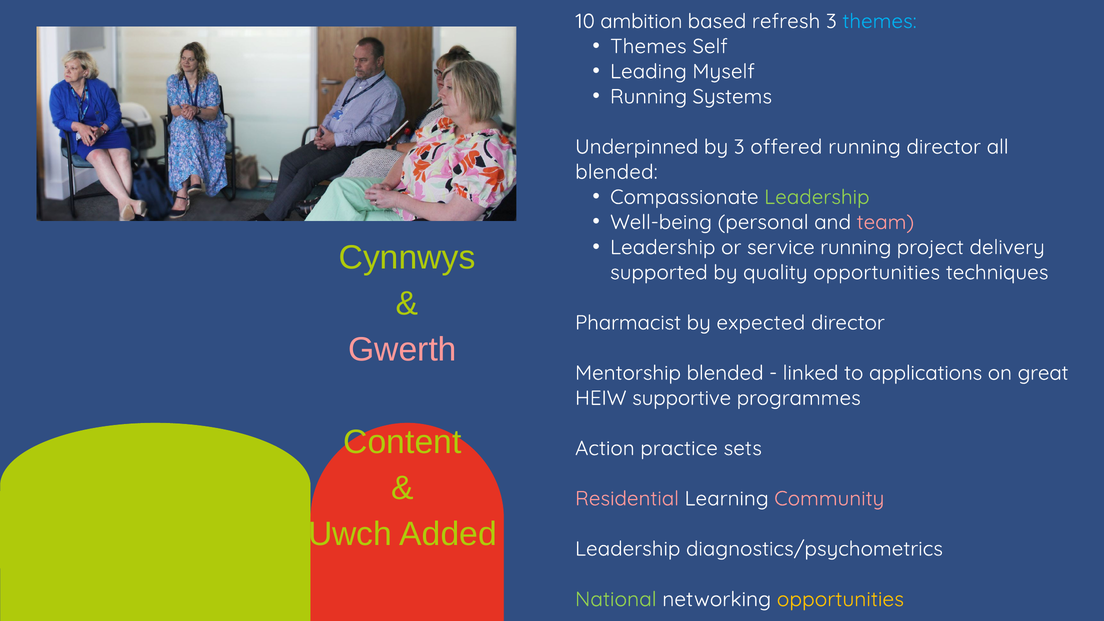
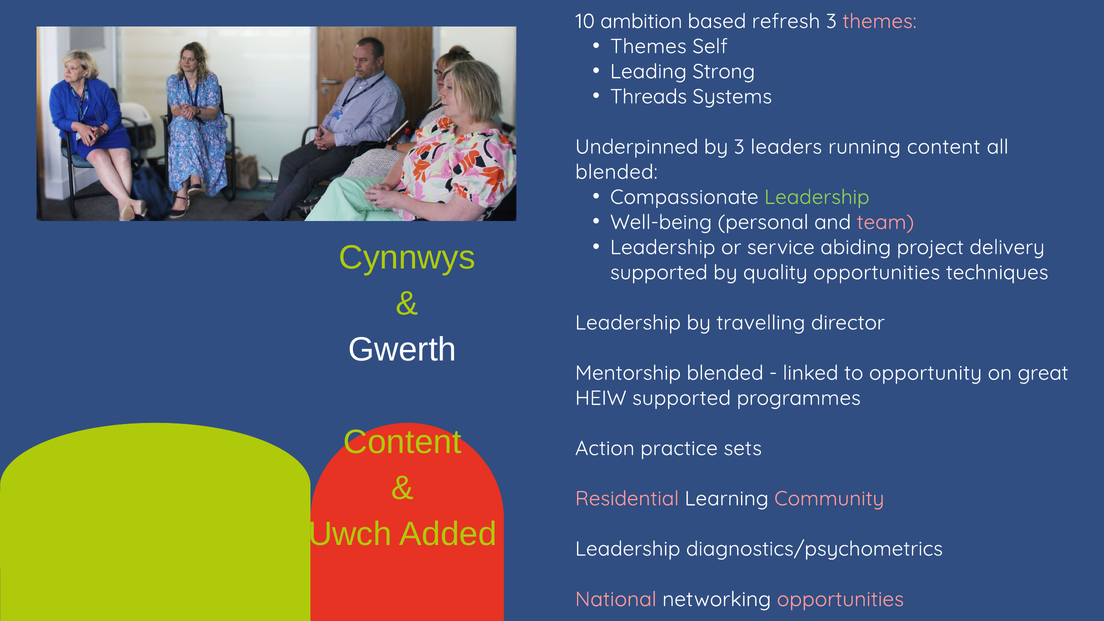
themes colour: light blue -> pink (879, 21)
Myself: Myself -> Strong (724, 72)
Running: Running -> Threads (649, 97)
offered: offered -> leaders (786, 147)
running director: director -> content (944, 147)
service running: running -> abiding (856, 247)
Pharmacist: Pharmacist -> Leadership (628, 323)
expected: expected -> travelling (761, 323)
Gwerth colour: pink -> white (402, 350)
applications: applications -> opportunity (925, 373)
HEIW supportive: supportive -> supported (682, 398)
National colour: light green -> pink (616, 599)
opportunities colour: yellow -> pink (840, 599)
